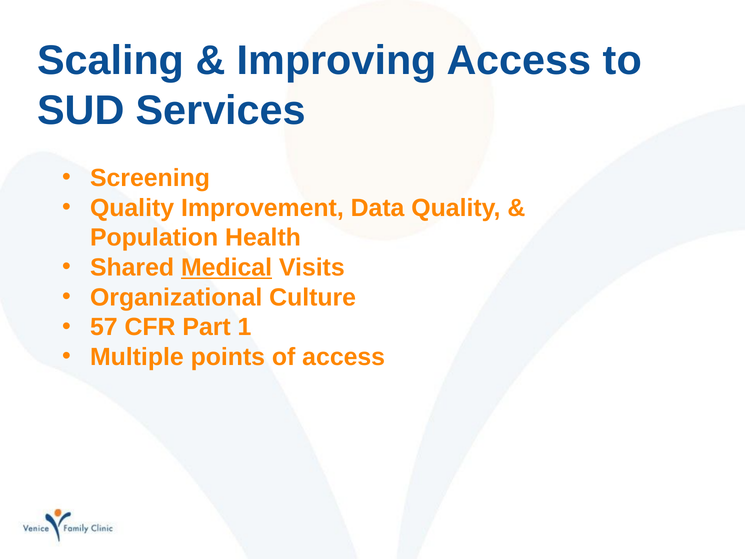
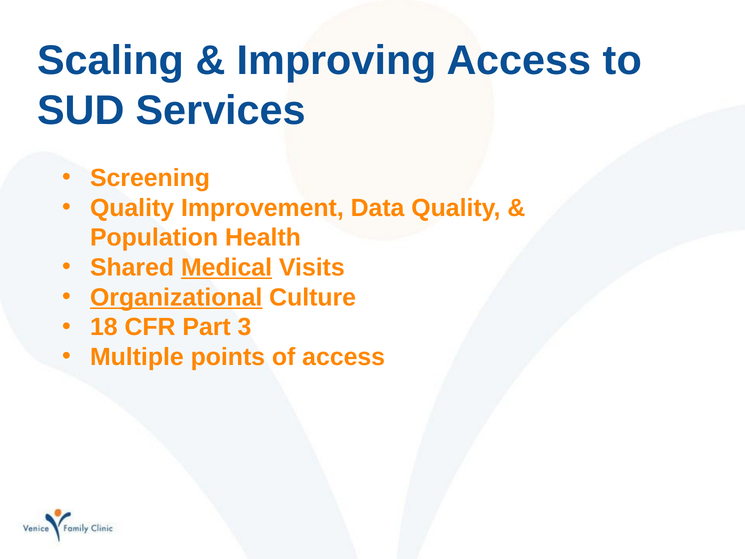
Organizational underline: none -> present (176, 297)
57: 57 -> 18 (104, 327)
1: 1 -> 3 (244, 327)
